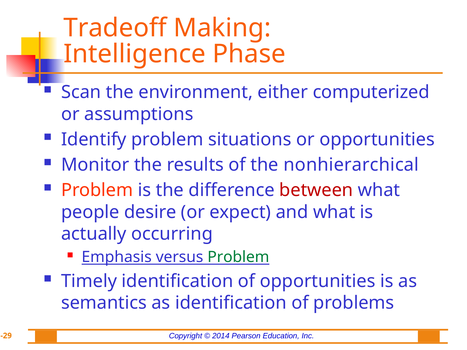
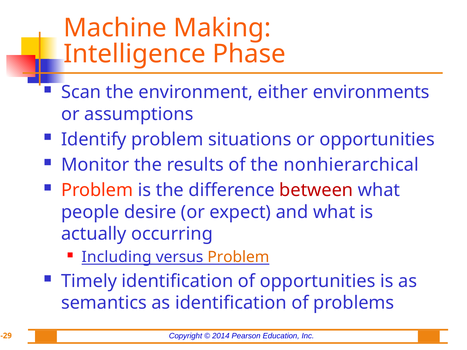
Tradeoff: Tradeoff -> Machine (115, 28)
computerized: computerized -> environments (371, 92)
Emphasis: Emphasis -> Including (117, 257)
Problem colour: green -> orange (238, 257)
